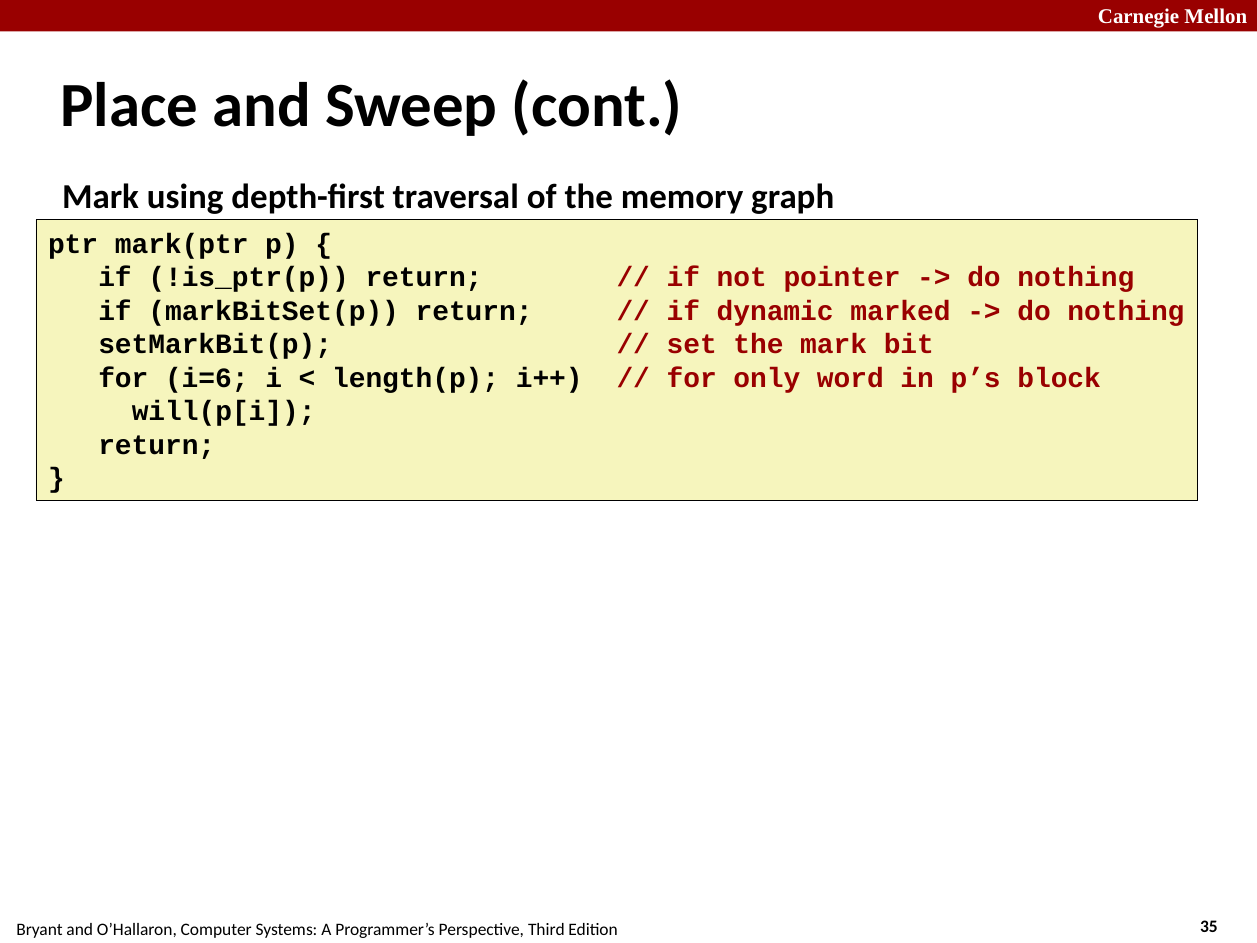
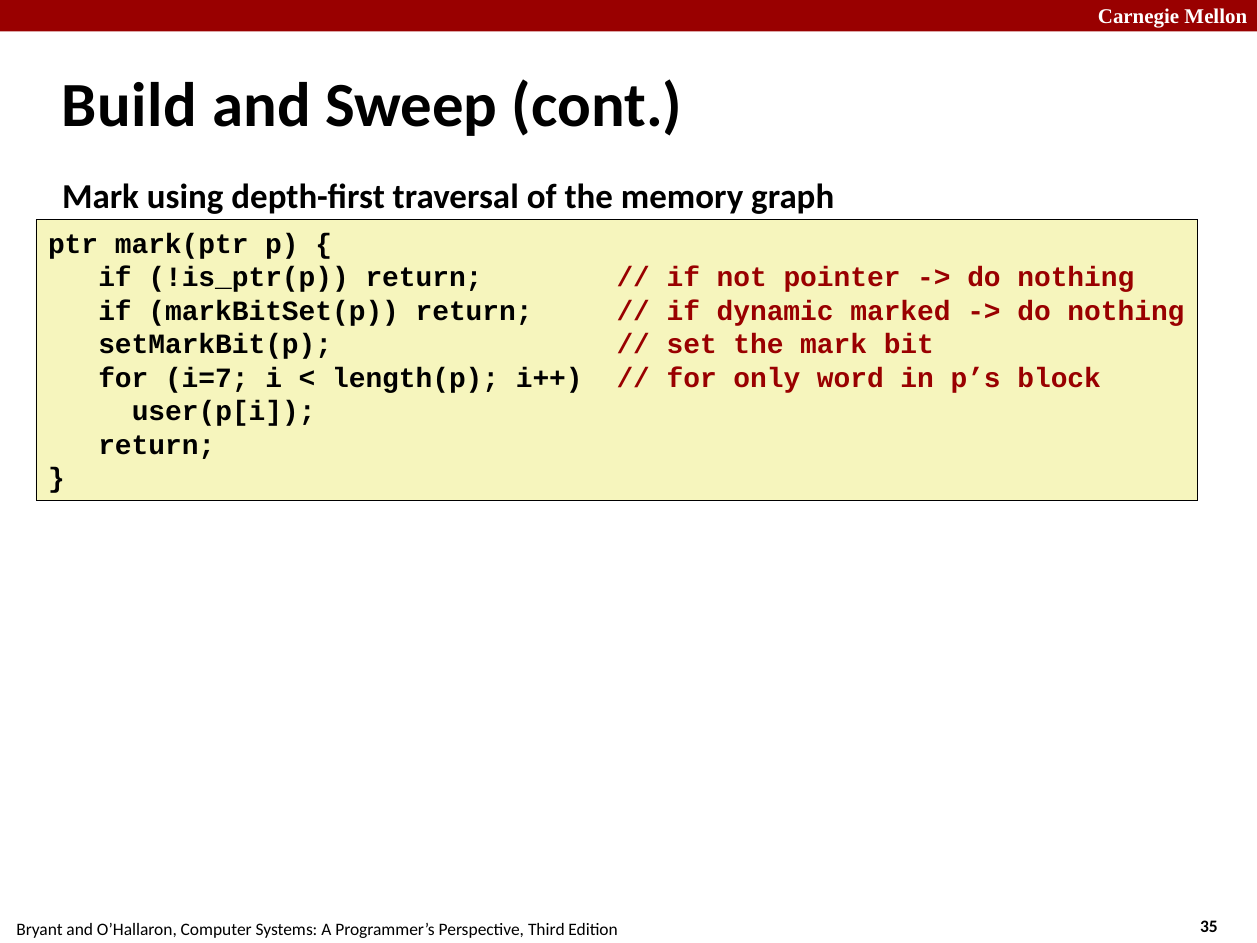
Place: Place -> Build (129, 106)
i=6: i=6 -> i=7 (207, 378)
will(p[i: will(p[i -> user(p[i (224, 412)
